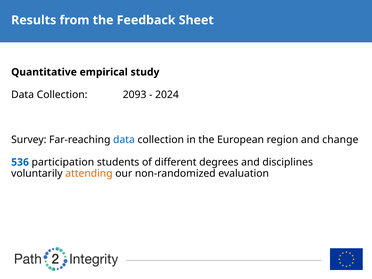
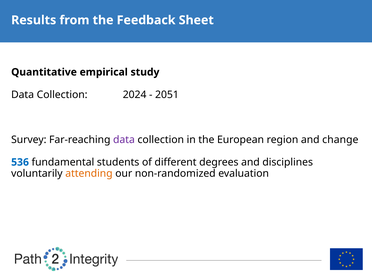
2093: 2093 -> 2024 (135, 95)
2024: 2024 -> 2051 (167, 95)
data colour: blue -> purple (124, 140)
participation: participation -> fundamental (63, 162)
